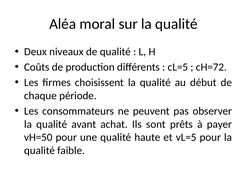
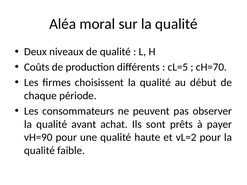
cH=72: cH=72 -> cH=70 (211, 67)
vH=50: vH=50 -> vH=90 (38, 138)
vL=5: vL=5 -> vL=2 (186, 138)
